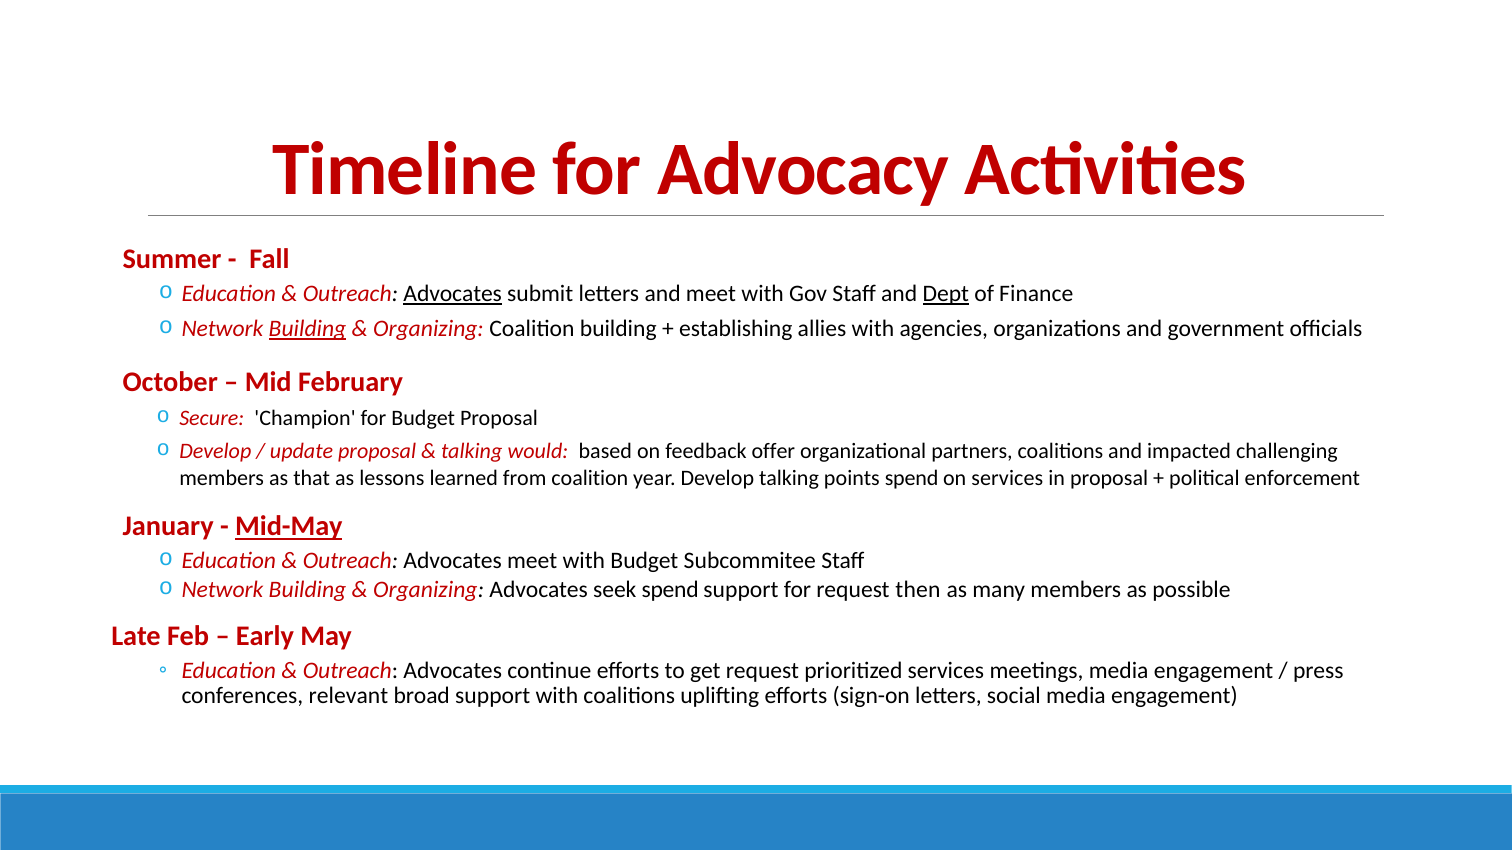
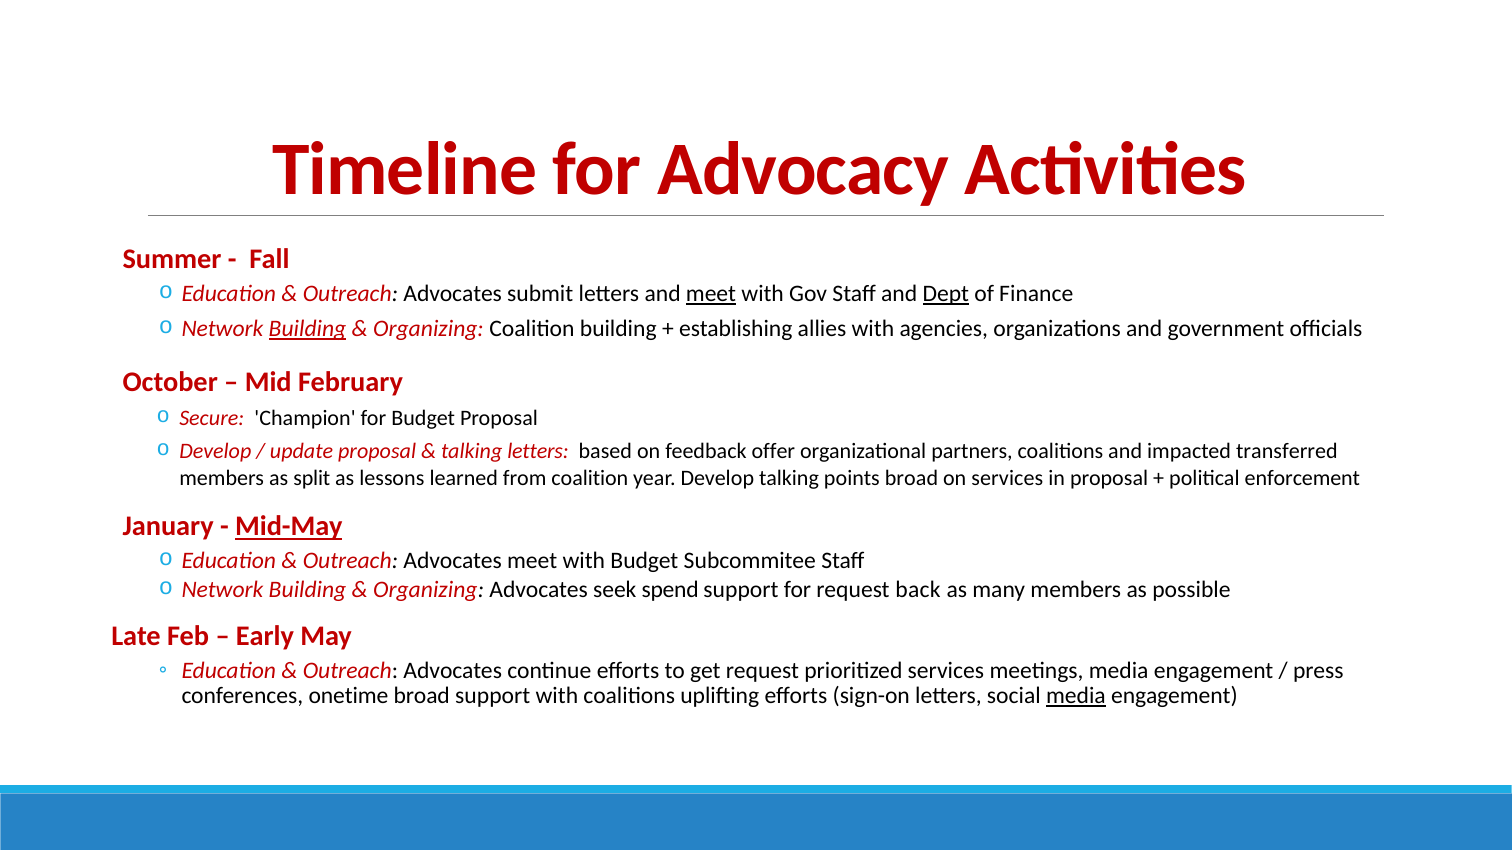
Advocates underline: present -> none (453, 294)
meet underline: none -> present (711, 294)
talking would: would -> letters (538, 452)
challenging: challenging -> transferred (1287, 452)
that: that -> split (312, 478)
points spend: spend -> broad (911, 478)
then: then -> back (918, 590)
relevant: relevant -> onetime (348, 696)
media underline: none -> present (1076, 696)
